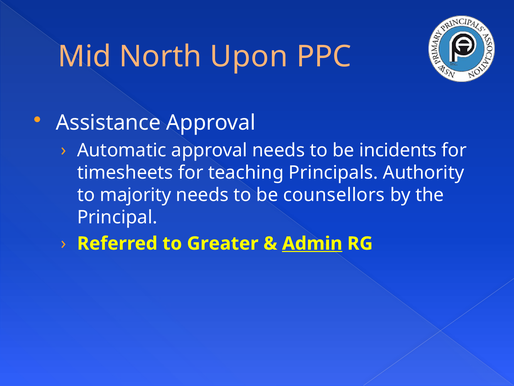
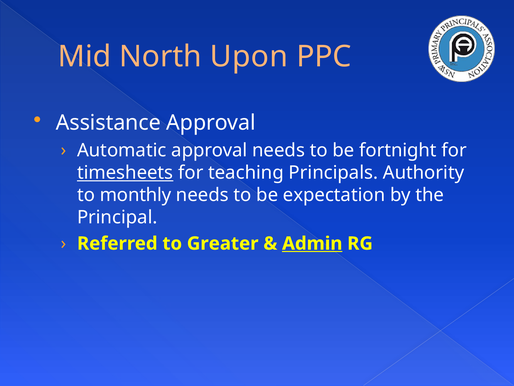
incidents: incidents -> fortnight (398, 150)
timesheets underline: none -> present (125, 173)
majority: majority -> monthly (136, 195)
counsellors: counsellors -> expectation (334, 195)
